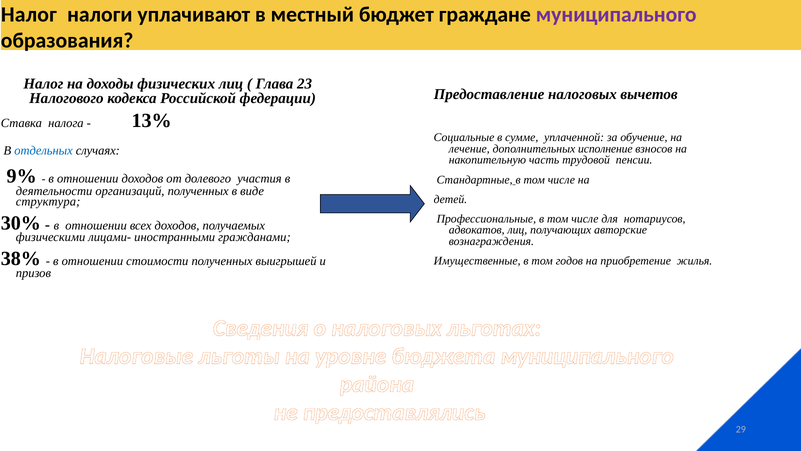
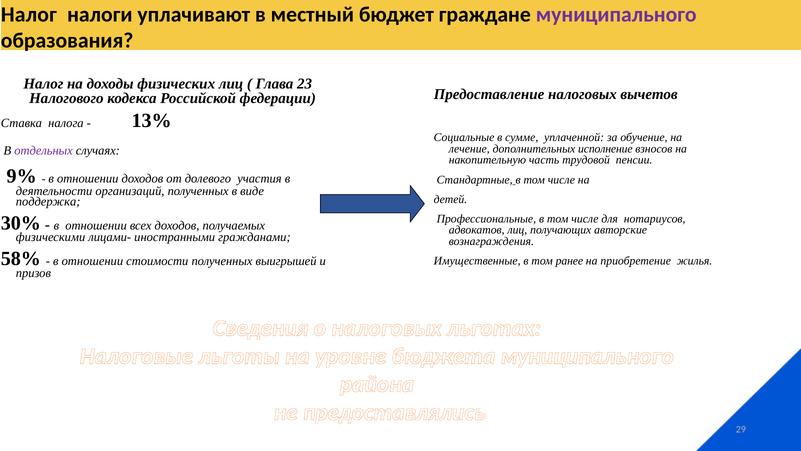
отдельных colour: blue -> purple (44, 151)
структура: структура -> поддержка (48, 201)
38%: 38% -> 58% (21, 258)
годов: годов -> ранее (569, 261)
